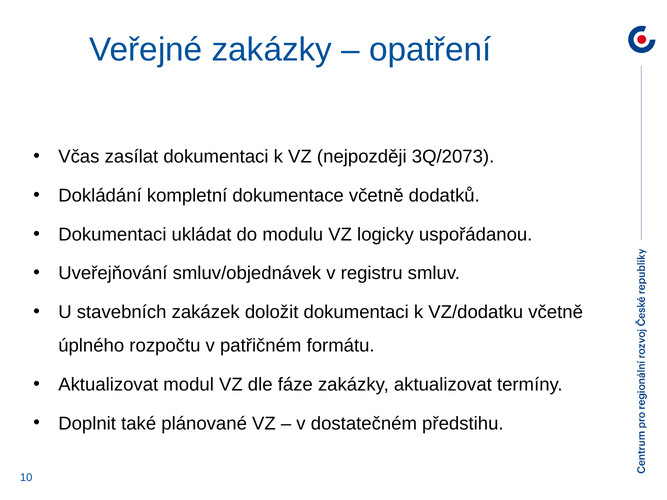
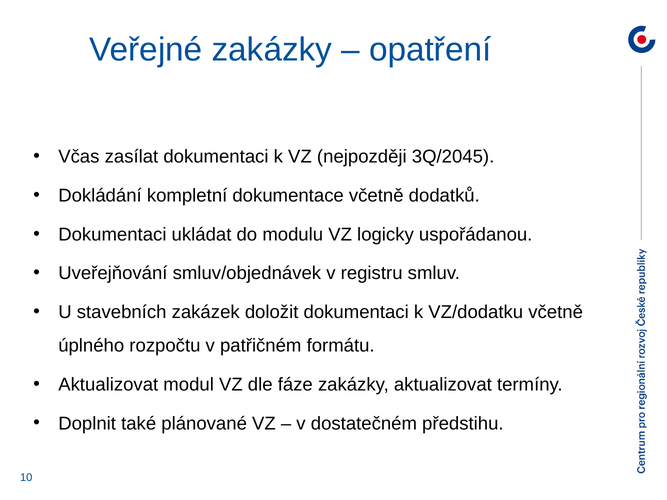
3Q/2073: 3Q/2073 -> 3Q/2045 (453, 157)
